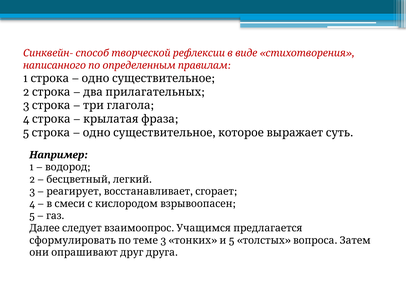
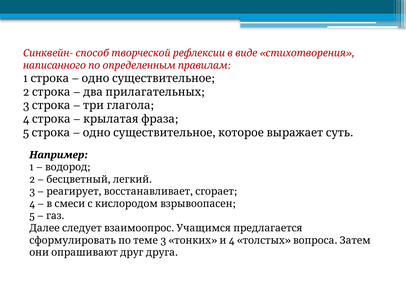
5: 5 -> 4 (232, 240)
